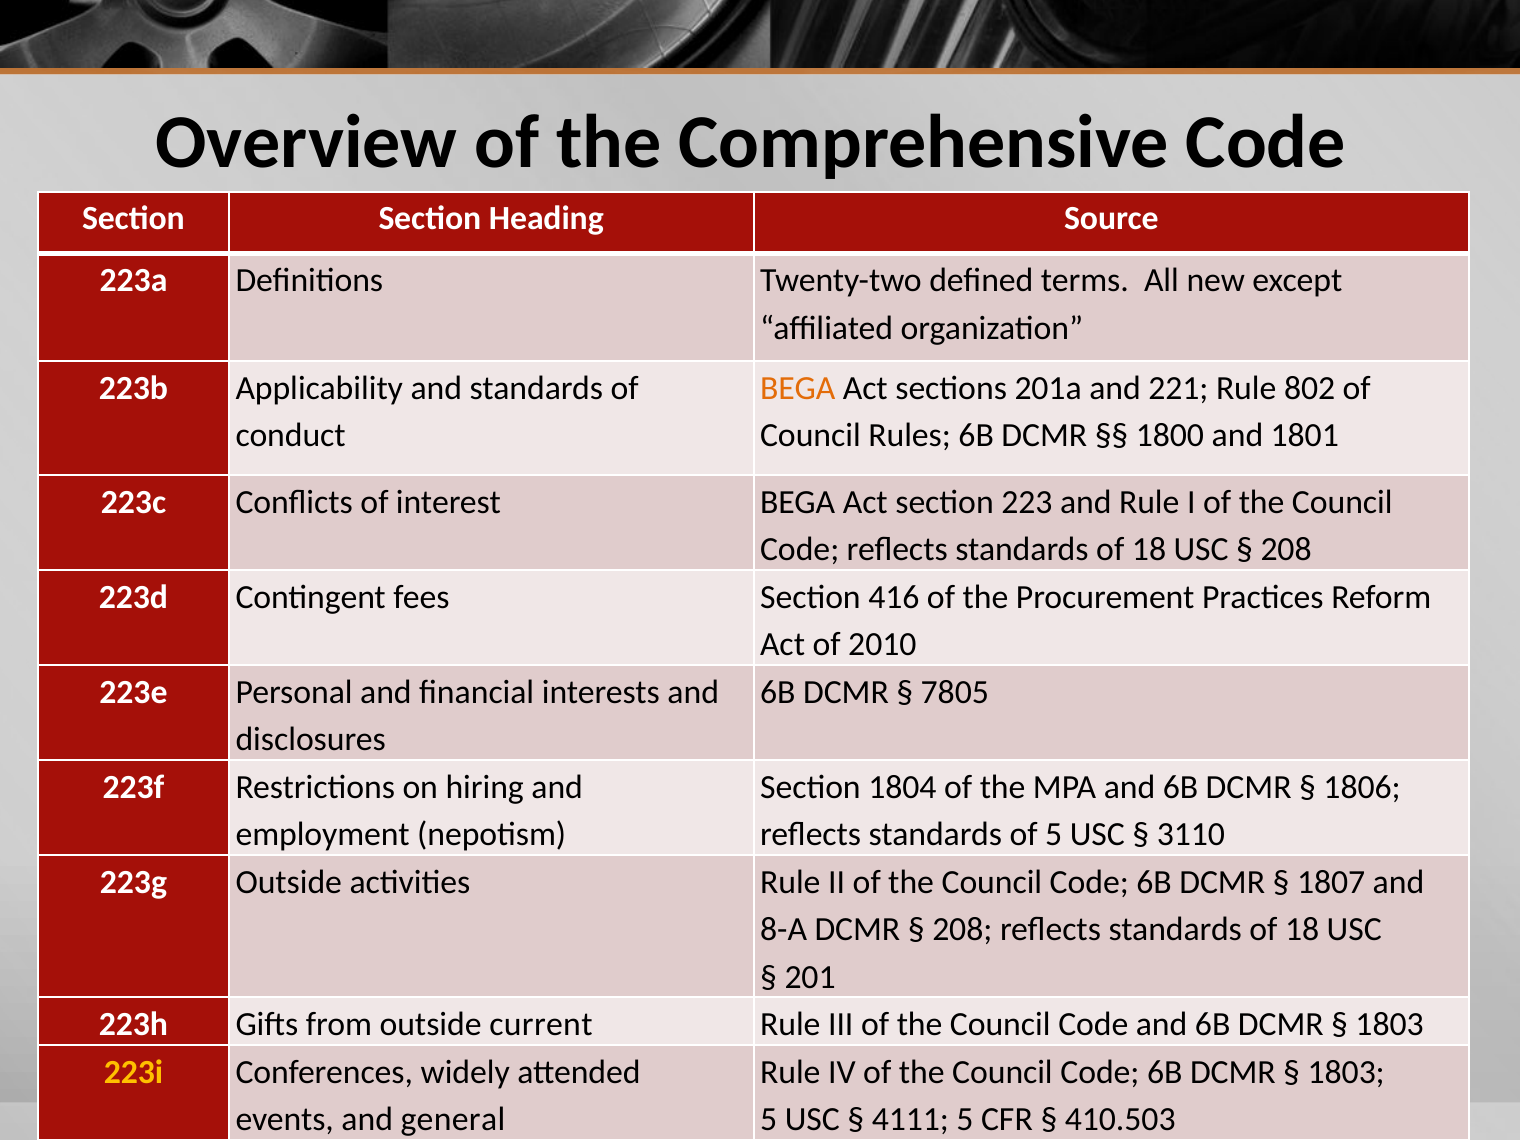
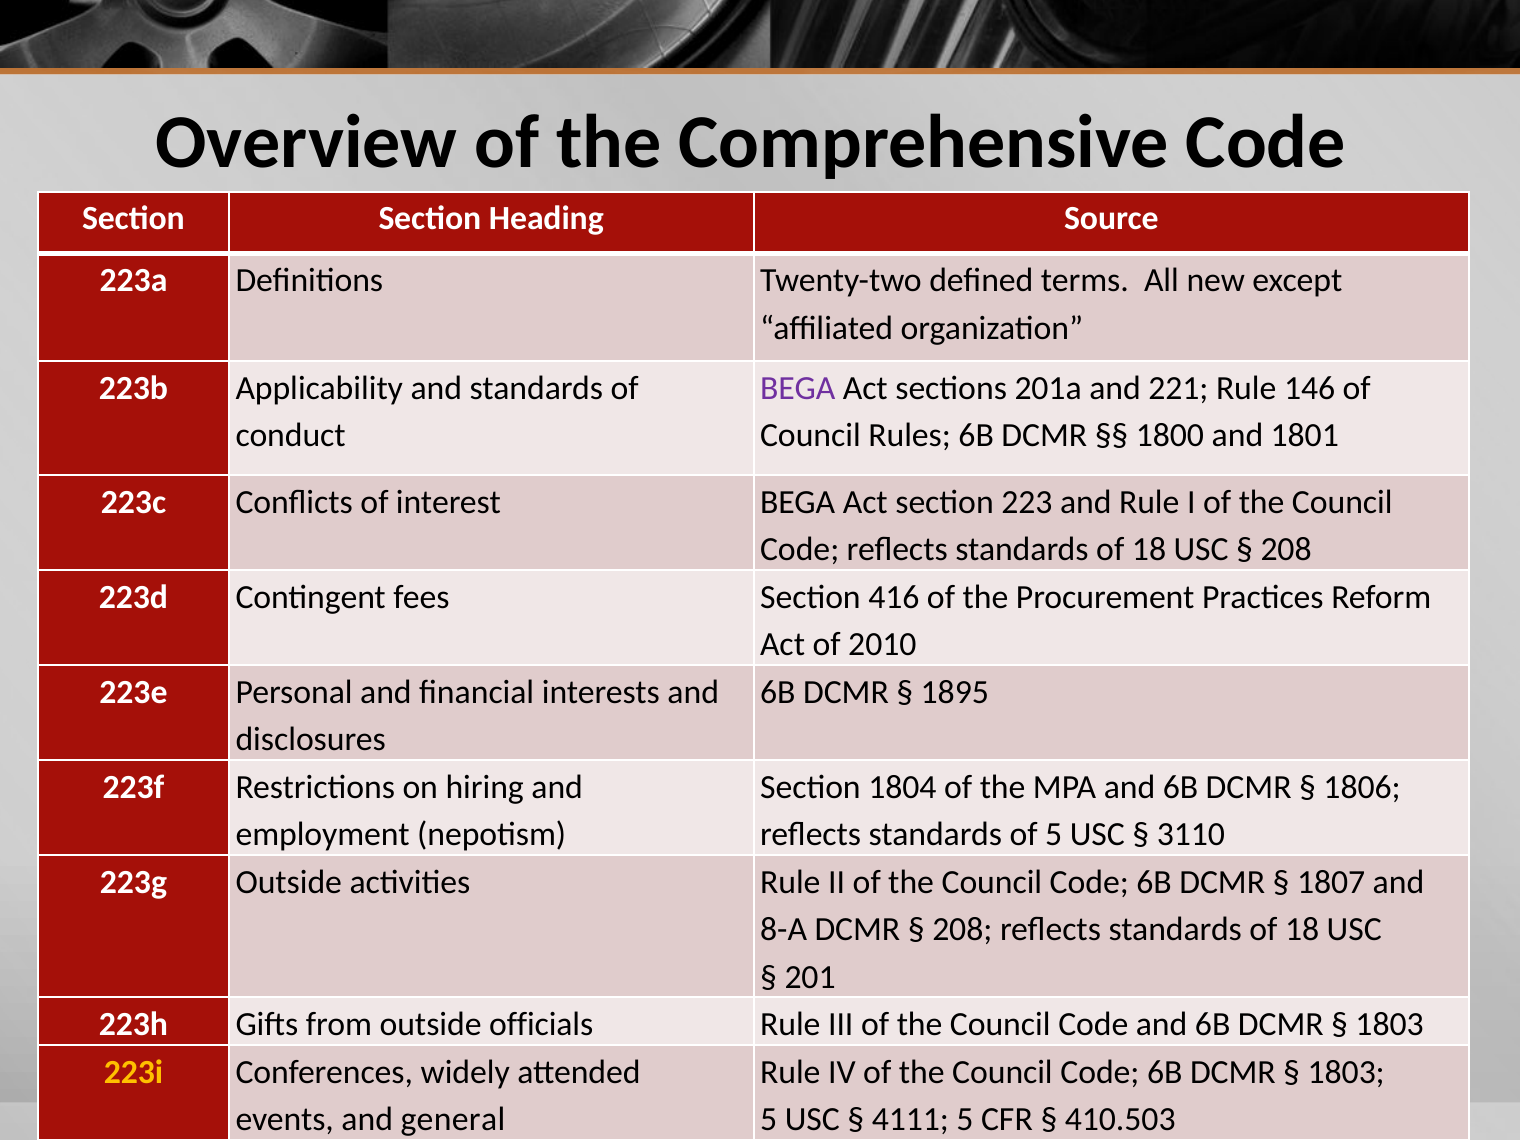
BEGA colour: orange -> purple (798, 388)
802: 802 -> 146 (1310, 388)
7805: 7805 -> 1895 (955, 692)
current: current -> officials (541, 1025)
